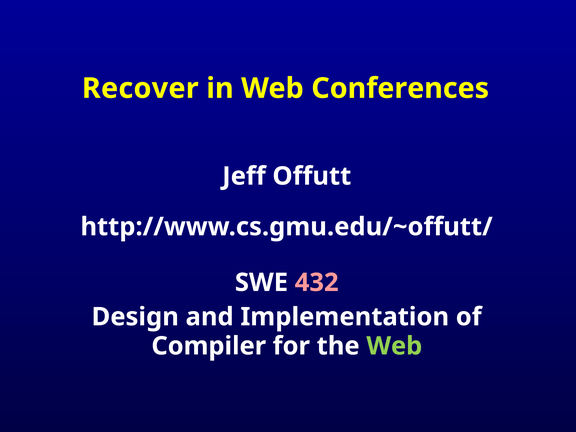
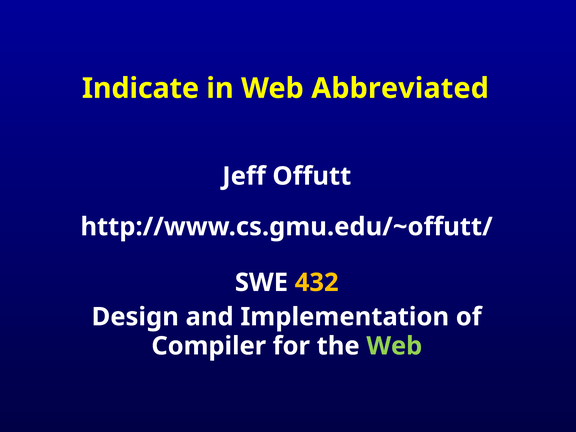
Recover: Recover -> Indicate (140, 88)
Conferences: Conferences -> Abbreviated (400, 88)
432 colour: pink -> yellow (317, 283)
